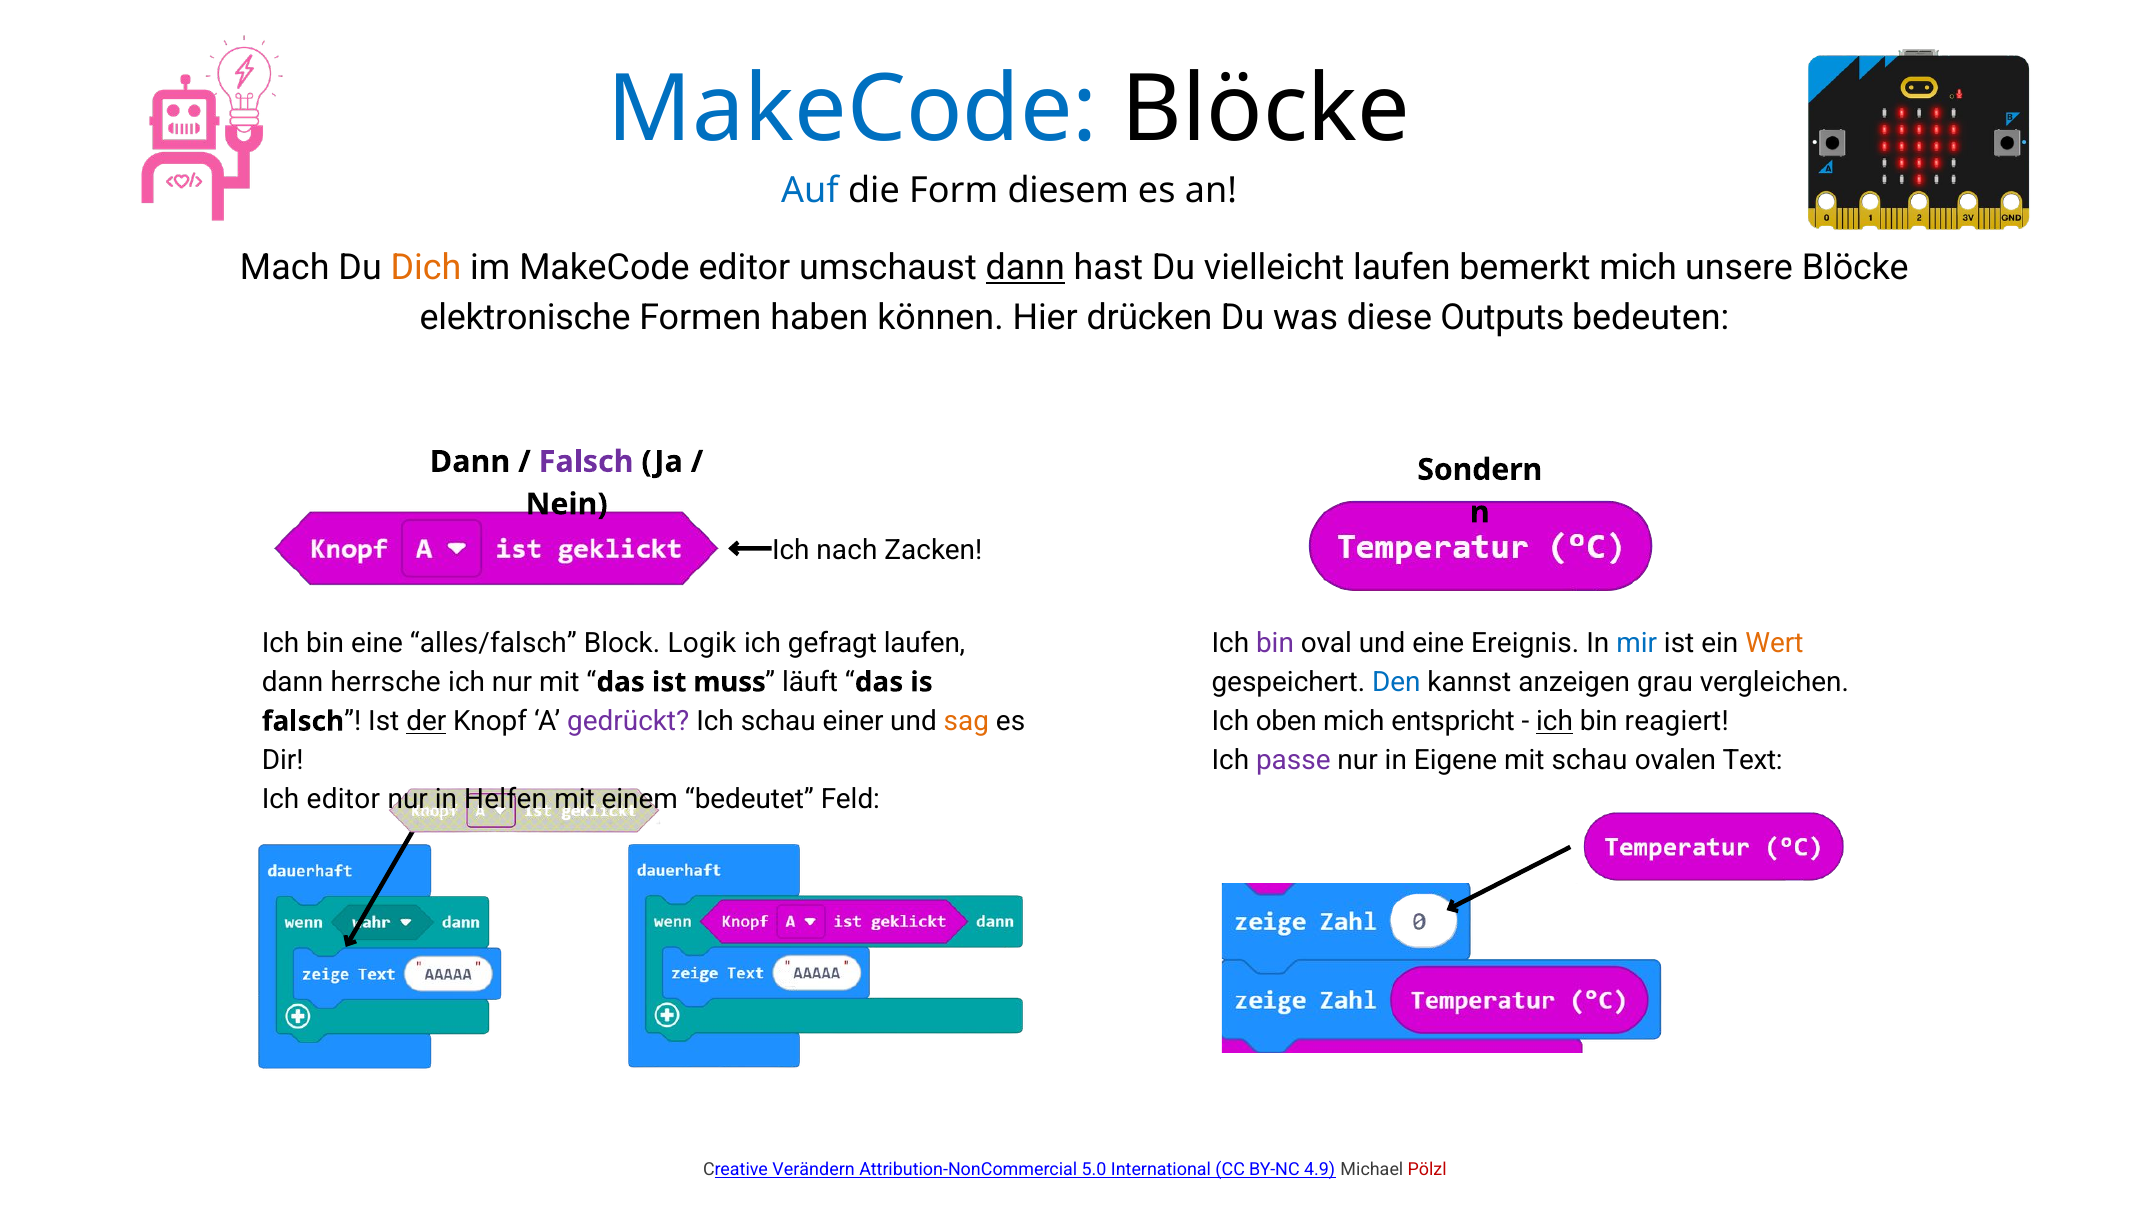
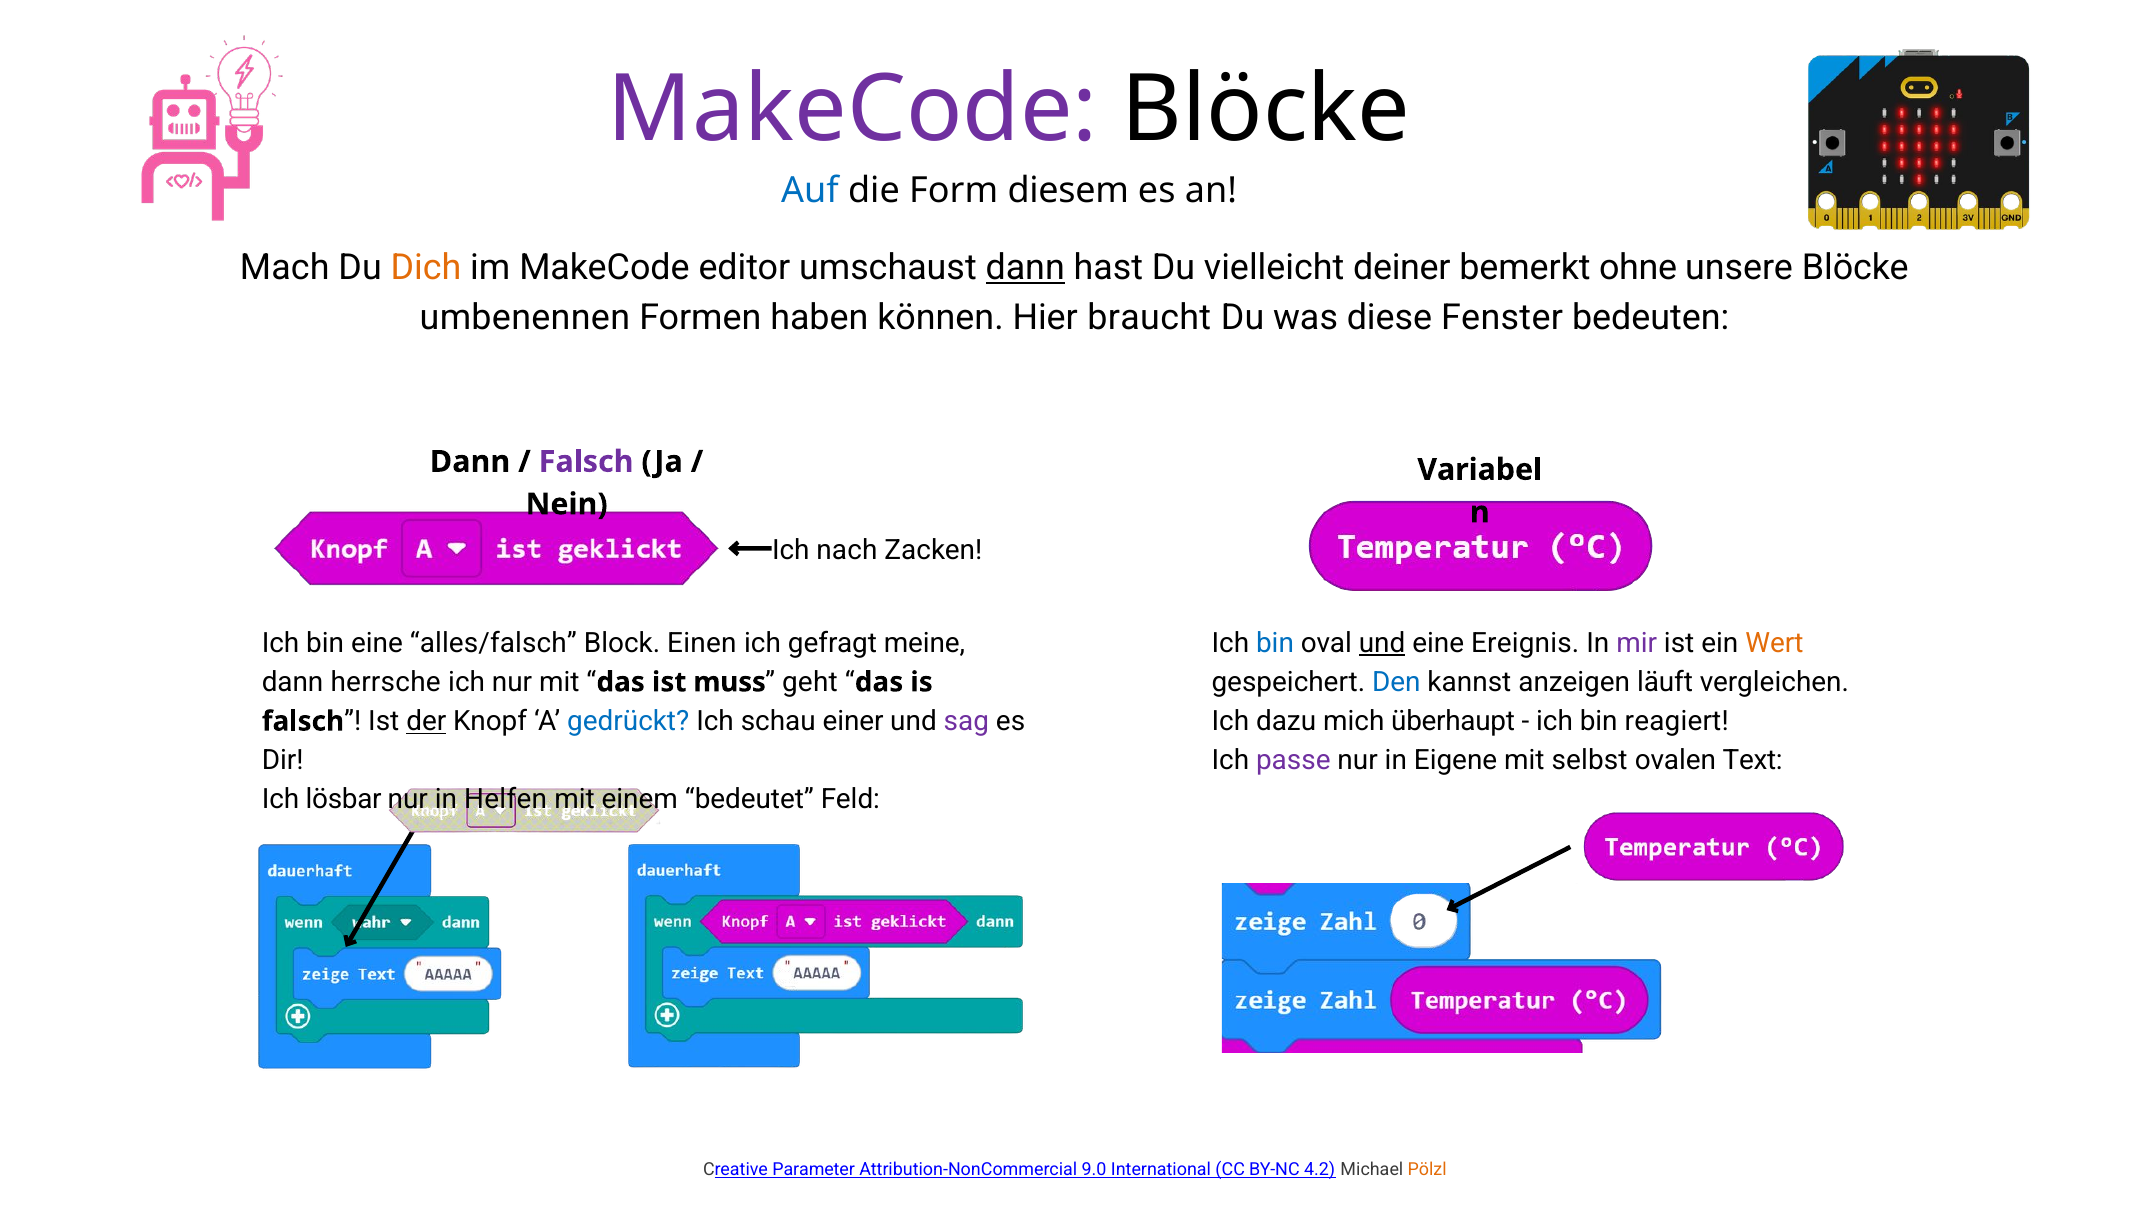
MakeCode colour: blue -> purple (853, 110)
vielleicht laufen: laufen -> deiner (1402, 268)
bemerkt mich: mich -> ohne (1638, 268)
elektronische: elektronische -> umbenennen (525, 318)
drücken: drücken -> braucht (1149, 318)
Outputs: Outputs -> Fenster (1502, 318)
Sondern: Sondern -> Variabel (1480, 470)
Logik: Logik -> Einen (702, 643)
gefragt laufen: laufen -> meine (924, 643)
bin colour: purple -> blue (1275, 643)
und underline: none -> present (1382, 643)
mir colour: blue -> purple (1637, 643)
läuft: läuft -> geht (810, 682)
grau: grau -> läuft (1665, 682)
oben: oben -> dazu (1286, 722)
entspricht: entspricht -> überhaupt (1453, 722)
ich underline: present -> none (1554, 722)
gedrückt colour: purple -> blue (628, 722)
sag colour: orange -> purple (966, 722)
mit schau: schau -> selbst (1590, 761)
Ich editor: editor -> lösbar (344, 800)
Verändern: Verändern -> Parameter (814, 1170)
5.0: 5.0 -> 9.0 (1094, 1170)
4.9: 4.9 -> 4.2 (1320, 1170)
Pölzl colour: red -> orange (1427, 1170)
